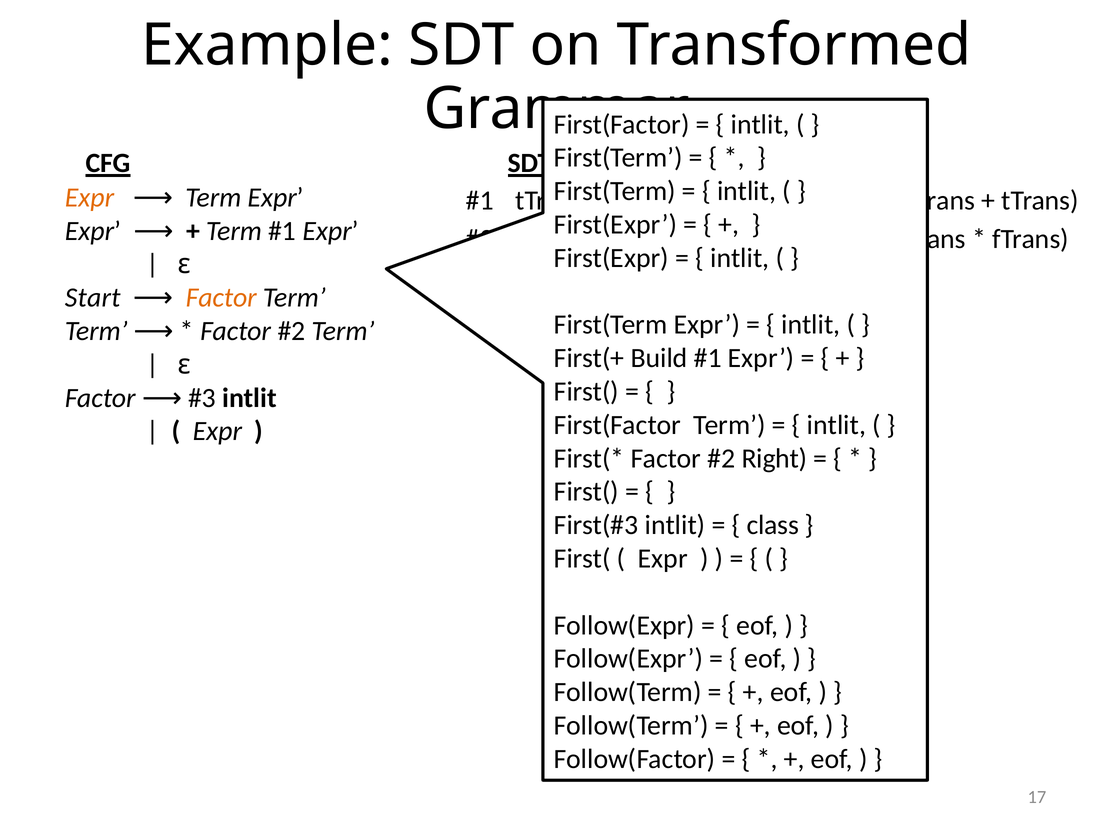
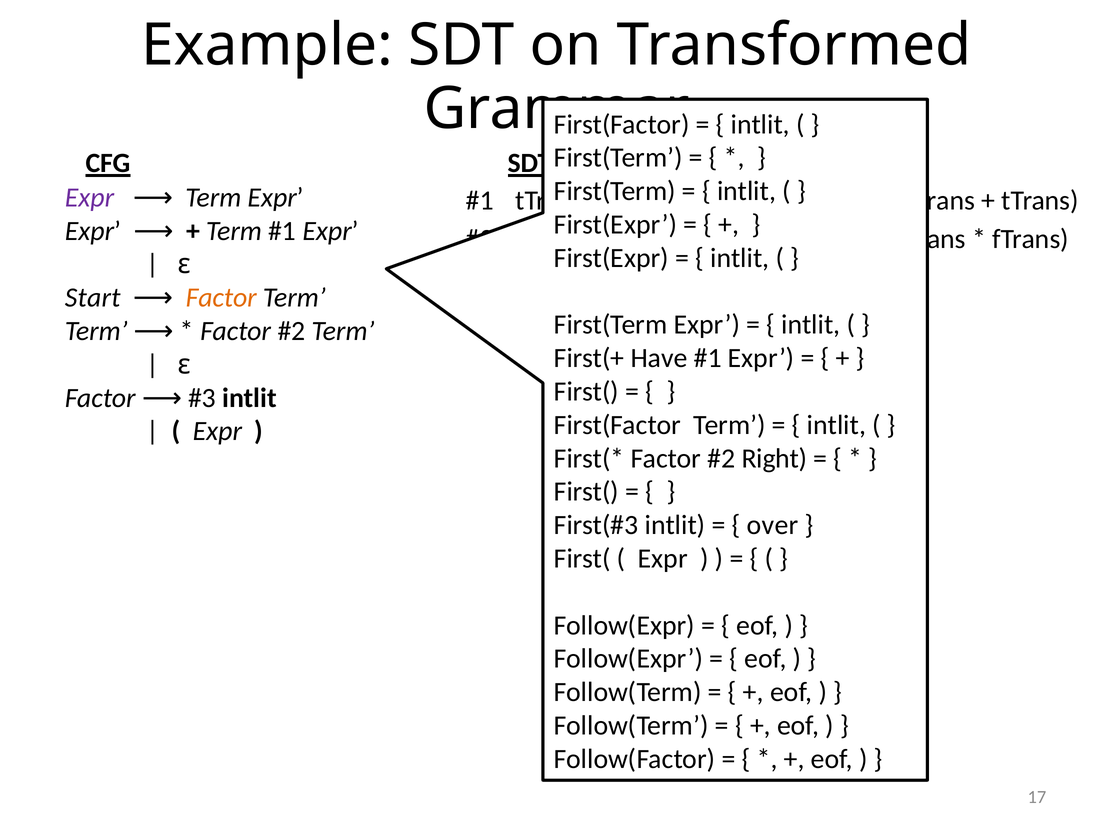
Expr colour: orange -> purple (89, 197)
Build: Build -> Have (659, 358)
class: class -> over (773, 525)
